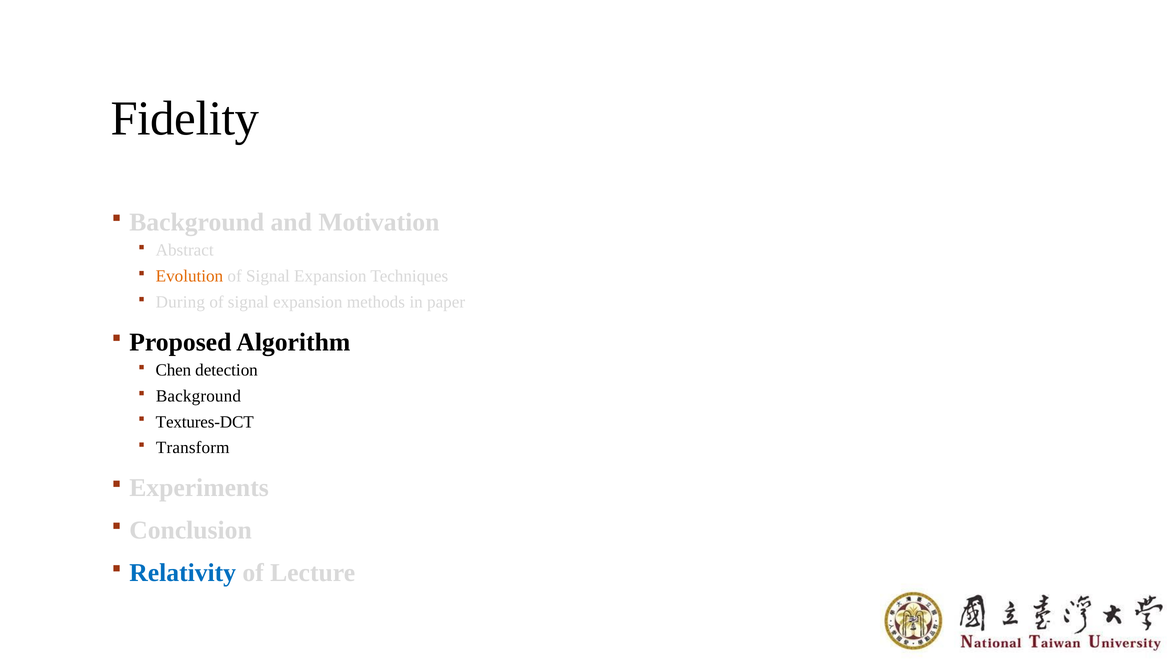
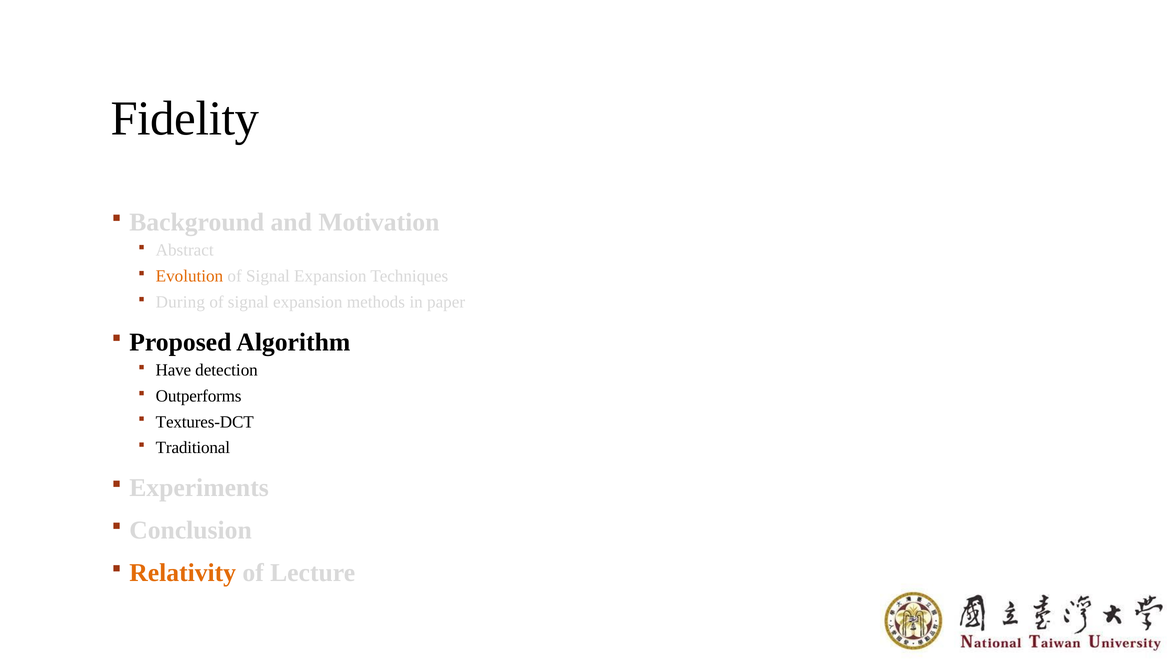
Chen: Chen -> Have (173, 370)
Background: Background -> Outperforms (199, 396)
Transform: Transform -> Traditional (193, 448)
Relativity colour: blue -> orange (183, 573)
